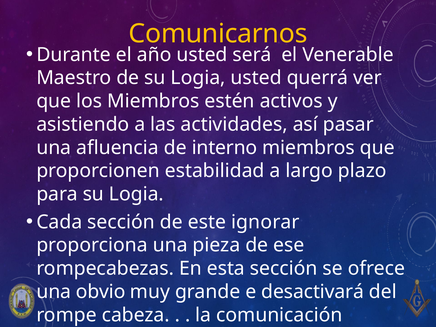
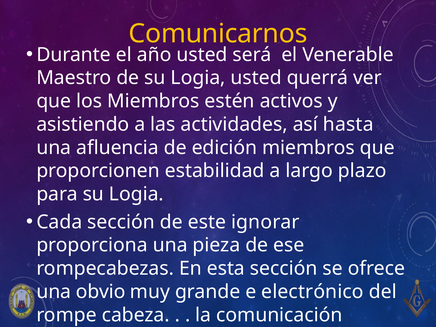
pasar: pasar -> hasta (348, 124)
interno: interno -> edición (224, 148)
desactivará: desactivará -> electrónico (313, 292)
